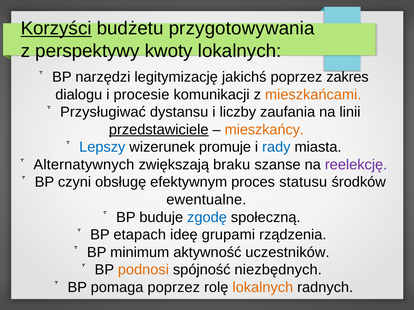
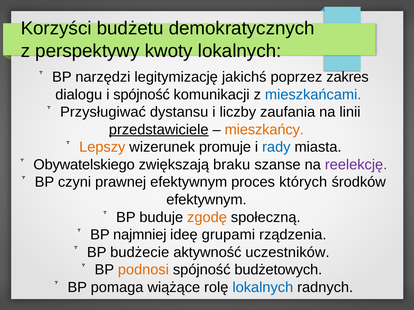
Korzyści underline: present -> none (56, 28)
przygotowywania: przygotowywania -> demokratycznych (242, 28)
i procesie: procesie -> spójność (142, 95)
mieszkańcami colour: orange -> blue (313, 95)
Lepszy colour: blue -> orange (102, 147)
Alternatywnych: Alternatywnych -> Obywatelskiego (84, 165)
obsługę: obsługę -> prawnej (121, 182)
statusu: statusu -> których (303, 182)
ewentualne: ewentualne -> efektywnym (206, 200)
zgodę colour: blue -> orange (207, 218)
etapach: etapach -> najmniej (140, 235)
minimum: minimum -> budżecie (140, 253)
niezbędnych: niezbędnych -> budżetowych (278, 270)
pomaga poprzez: poprzez -> wiążące (174, 288)
lokalnych colour: orange -> blue (263, 288)
